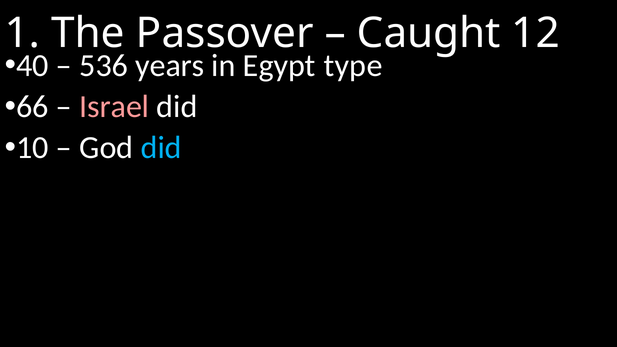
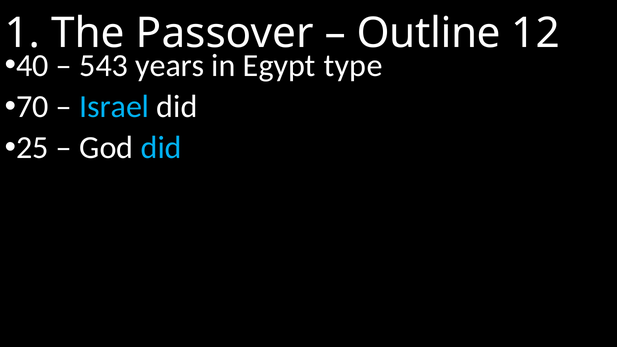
Caught: Caught -> Outline (429, 33)
536: 536 -> 543 (104, 66)
66: 66 -> 70 (32, 107)
Israel colour: pink -> light blue (114, 107)
10: 10 -> 25 (32, 148)
